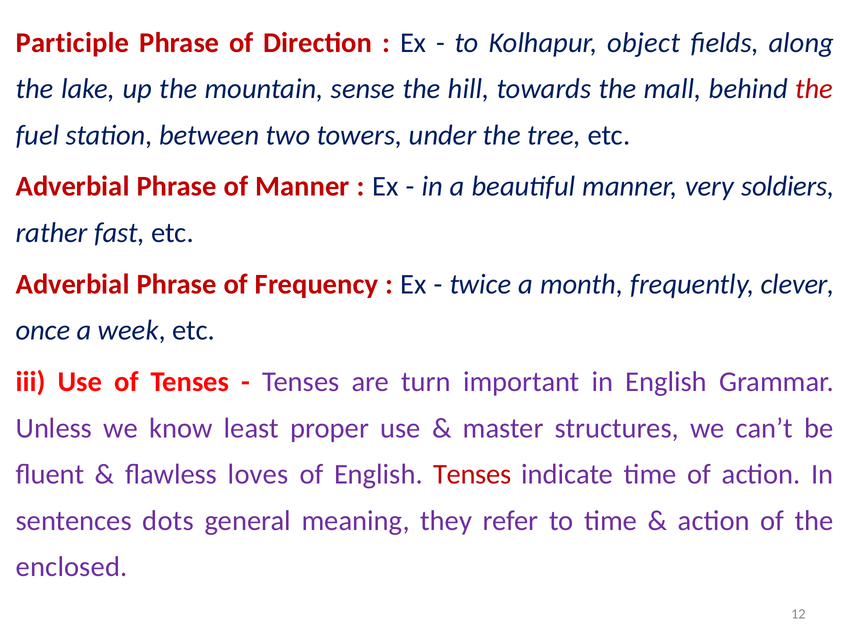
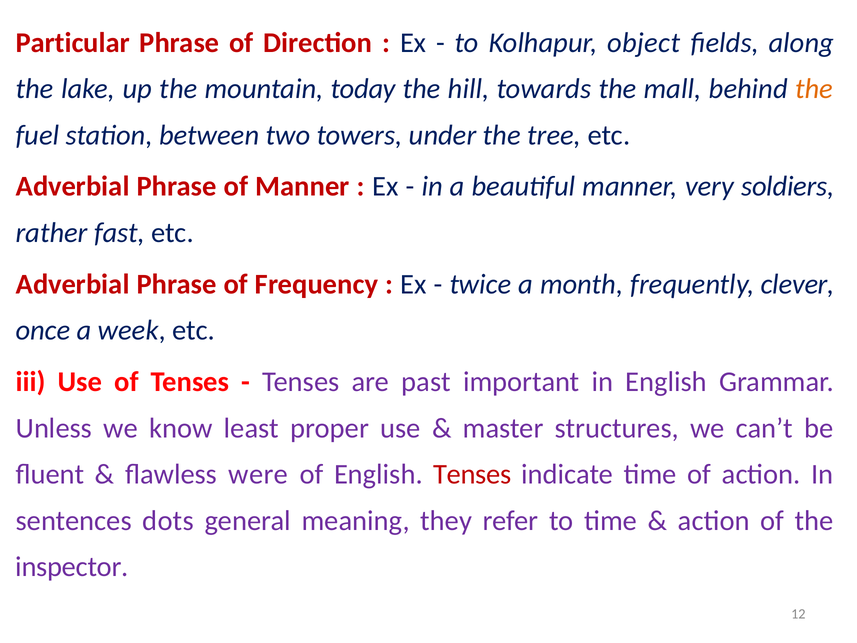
Participle: Participle -> Particular (73, 43)
sense: sense -> today (363, 89)
the colour: red -> orange (814, 89)
turn: turn -> past (426, 382)
loves: loves -> were (258, 474)
enclosed: enclosed -> inspector (72, 567)
